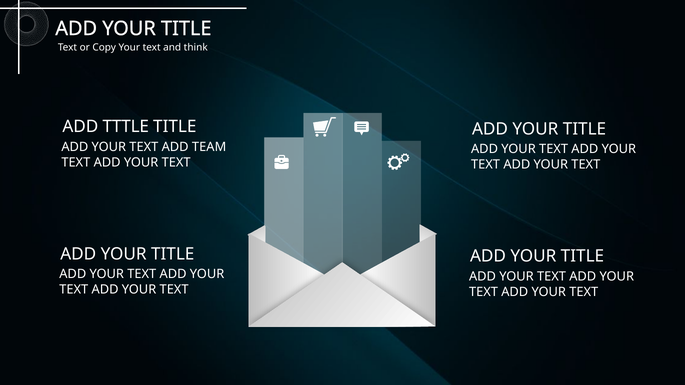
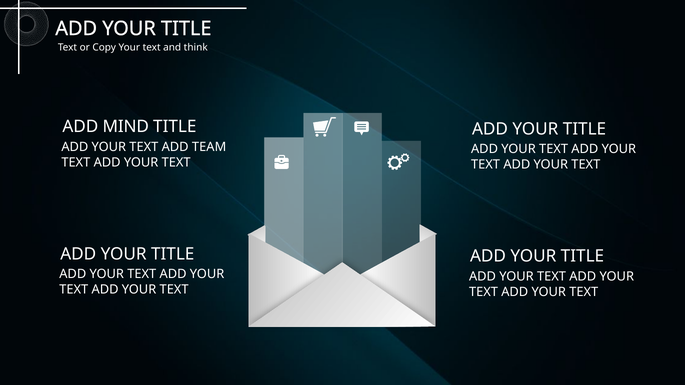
TTTLE: TTTLE -> MIND (126, 127)
